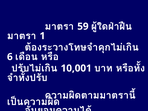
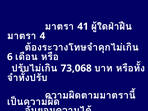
59: 59 -> 41 (83, 26)
1: 1 -> 4 (42, 36)
10,001: 10,001 -> 73,068 (76, 68)
